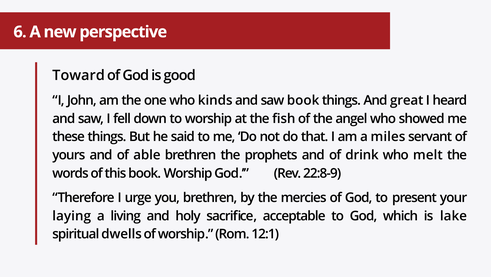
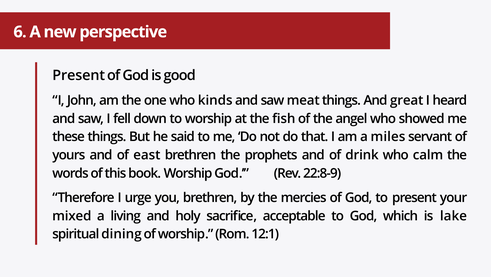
Toward: Toward -> Present (79, 75)
saw book: book -> meat (303, 100)
able: able -> east (147, 155)
melt: melt -> calm (428, 155)
laying: laying -> mixed (72, 216)
dwells: dwells -> dining (121, 234)
